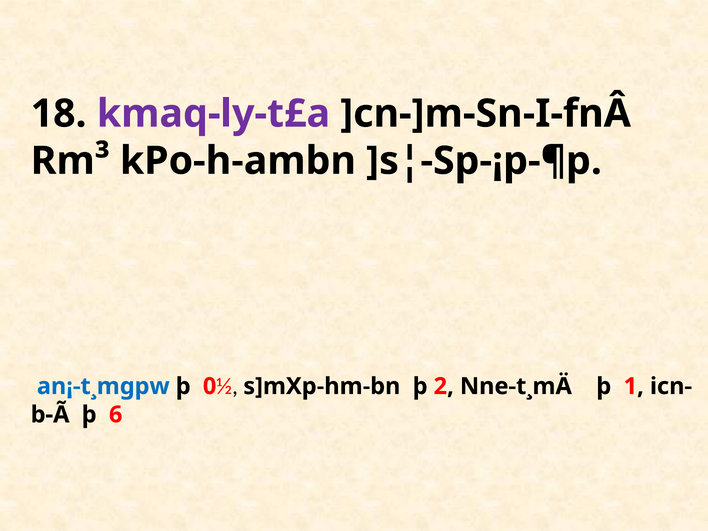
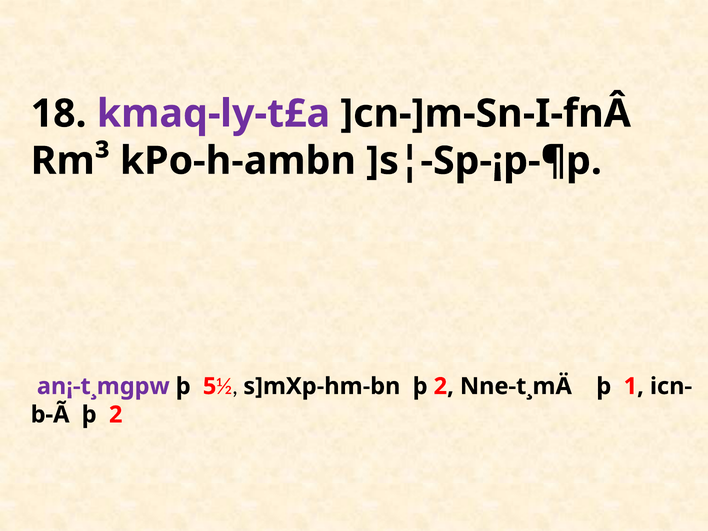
an¡-t¸mgpw colour: blue -> purple (103, 386)
0: 0 -> 5 (210, 386)
6: 6 -> 2 (116, 415)
